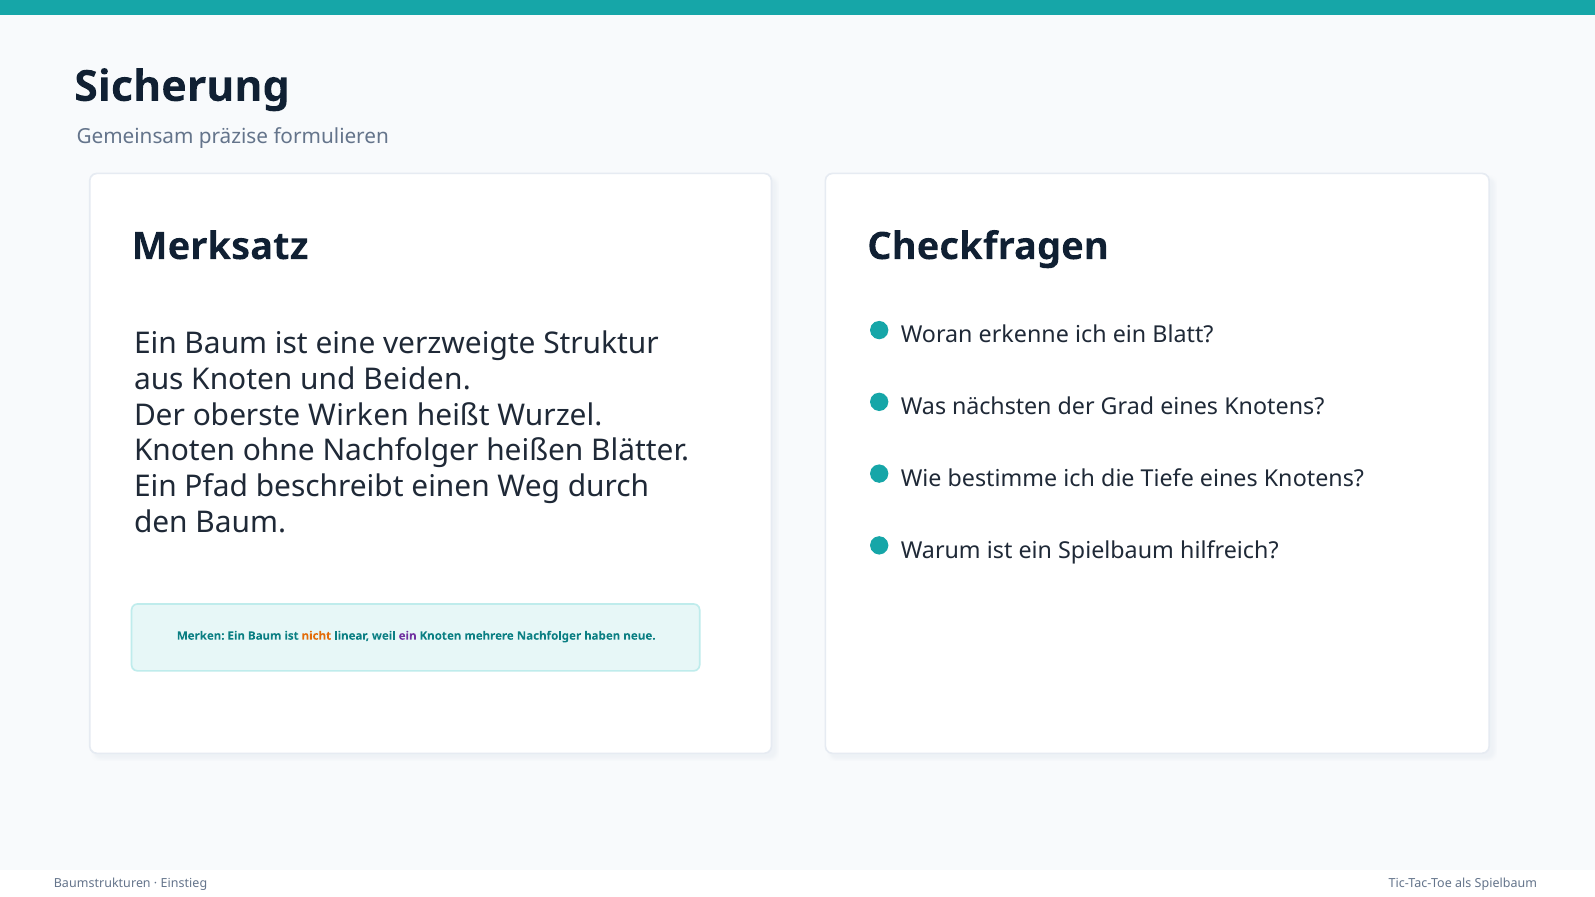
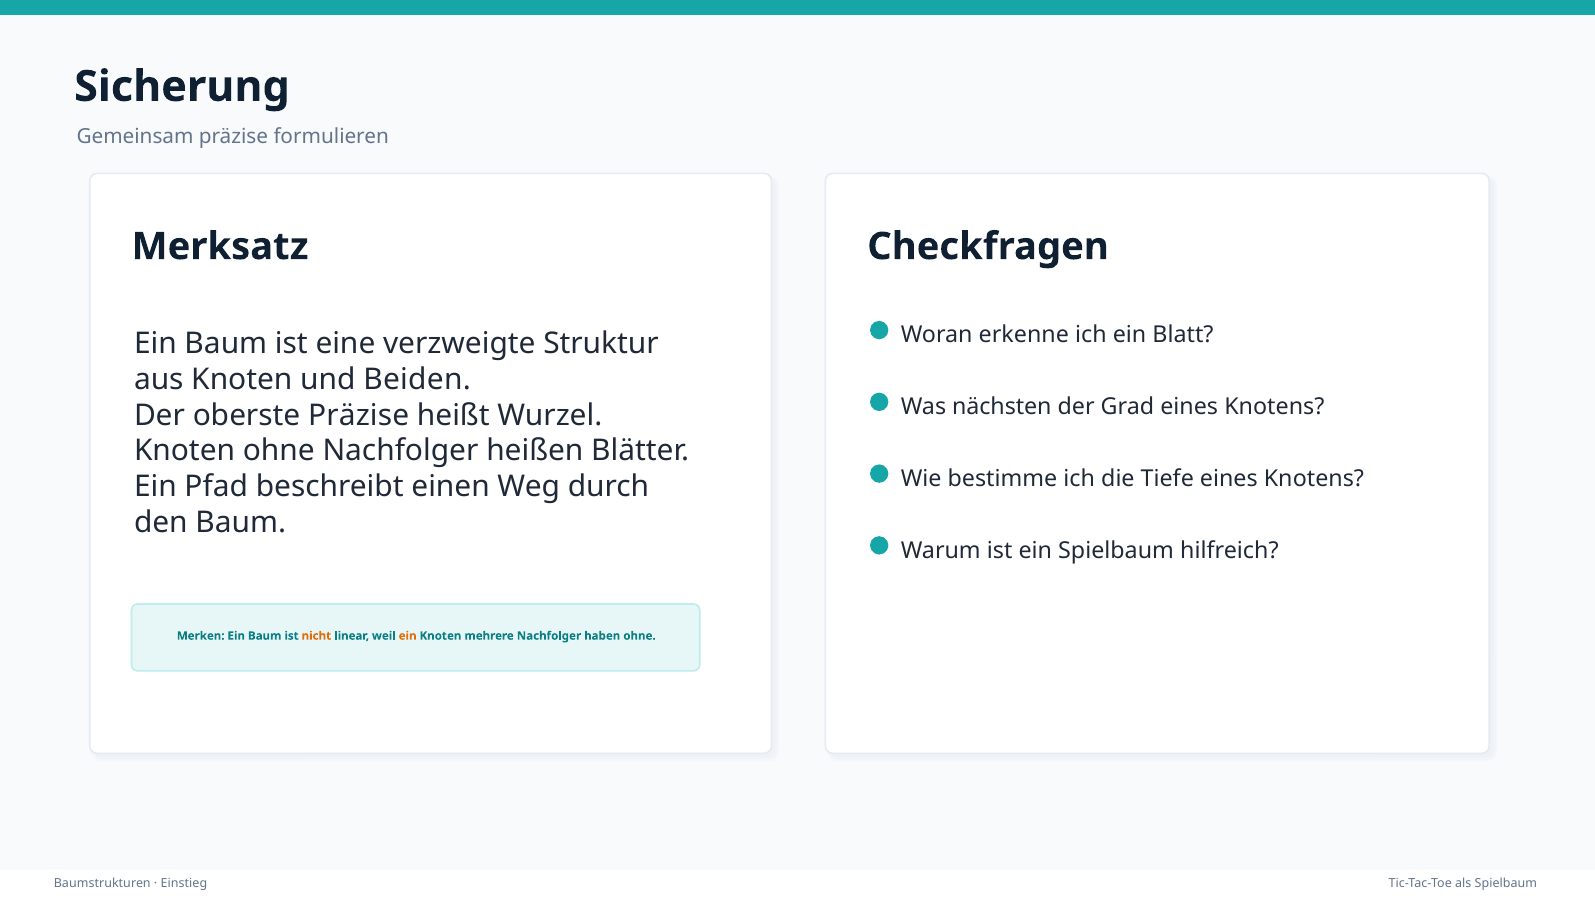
oberste Wirken: Wirken -> Präzise (359, 415)
ein colour: purple -> orange (408, 636)
haben neue: neue -> ohne (639, 636)
